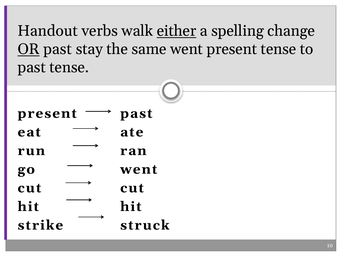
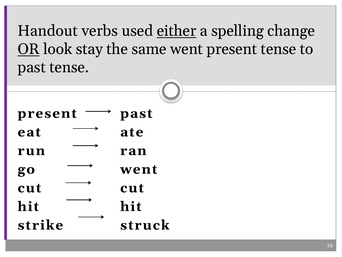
walk: walk -> used (137, 31)
OR past: past -> look (58, 49)
